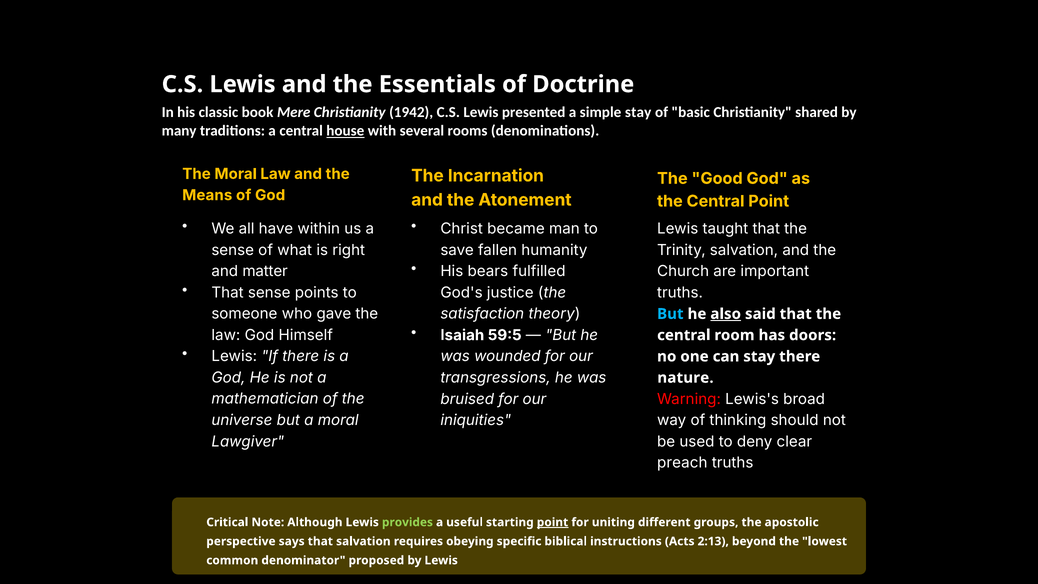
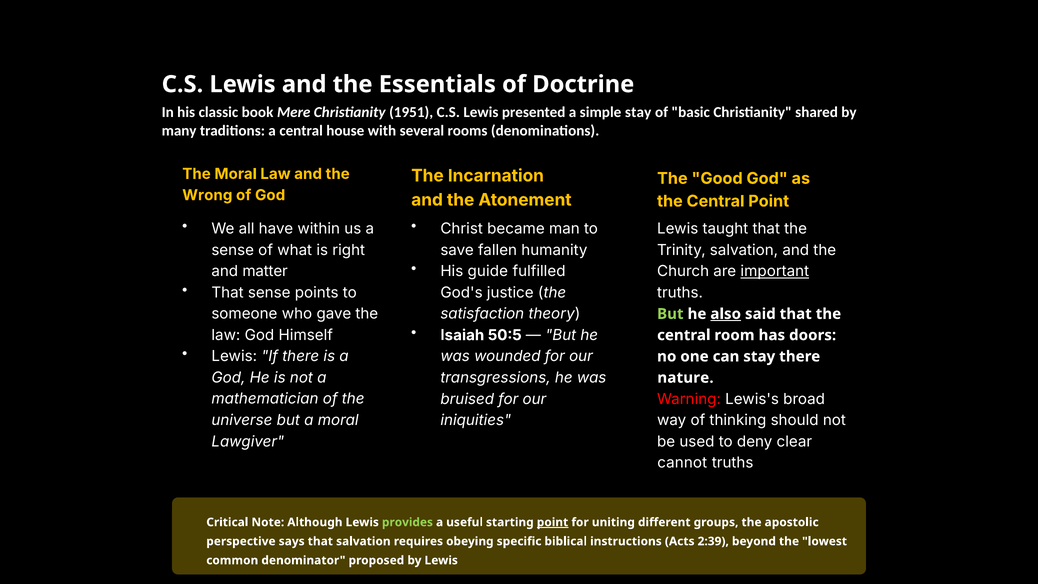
1942: 1942 -> 1951 (411, 112)
house underline: present -> none (345, 131)
Means: Means -> Wrong (207, 195)
bears: bears -> guide (488, 271)
important underline: none -> present (775, 271)
But colour: light blue -> light green (670, 314)
59:5: 59:5 -> 50:5 (505, 335)
preach: preach -> cannot (682, 463)
2:13: 2:13 -> 2:39 (713, 541)
